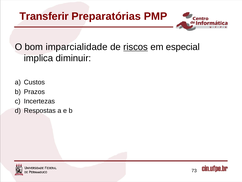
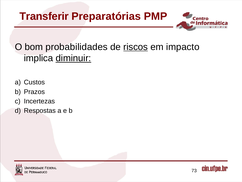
imparcialidade: imparcialidade -> probabilidades (77, 47)
especial: especial -> impacto (183, 47)
diminuir underline: none -> present (73, 58)
